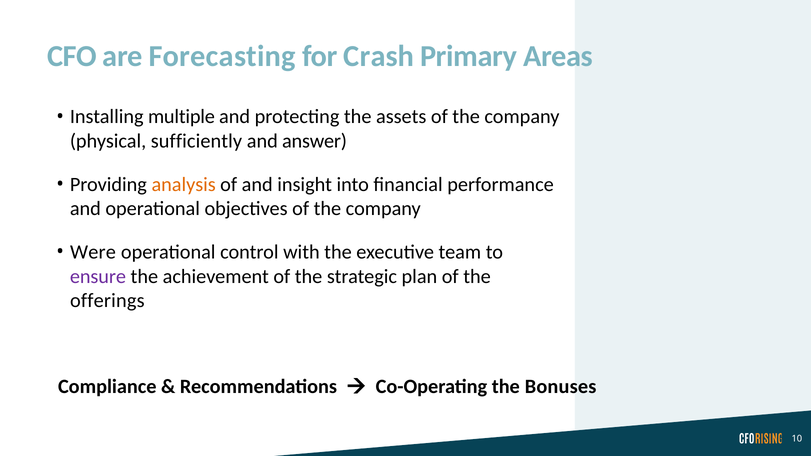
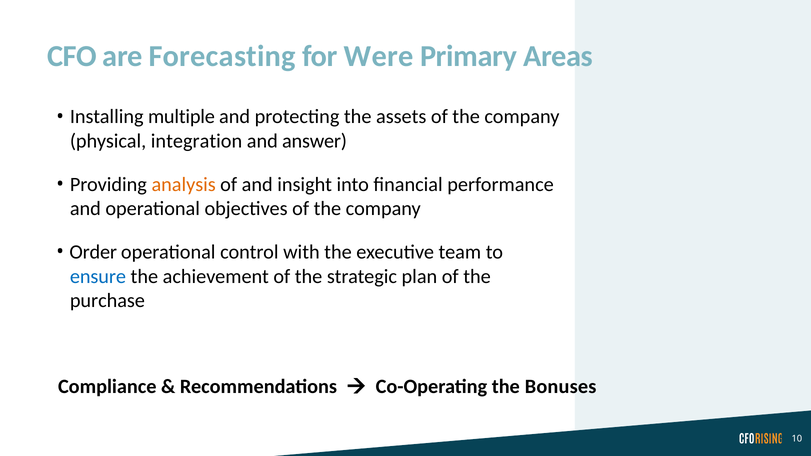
Crash: Crash -> Were (379, 56)
sufficiently: sufficiently -> integration (197, 141)
Were: Were -> Order (93, 252)
ensure colour: purple -> blue (98, 276)
offerings: offerings -> purchase (107, 301)
